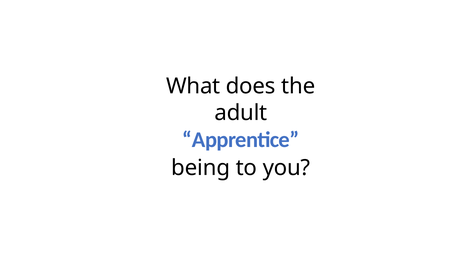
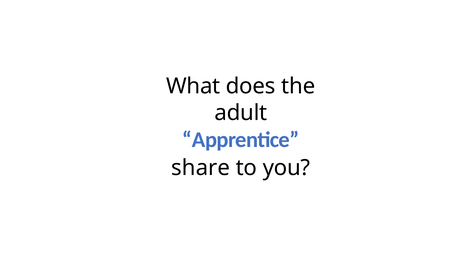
being: being -> share (201, 168)
